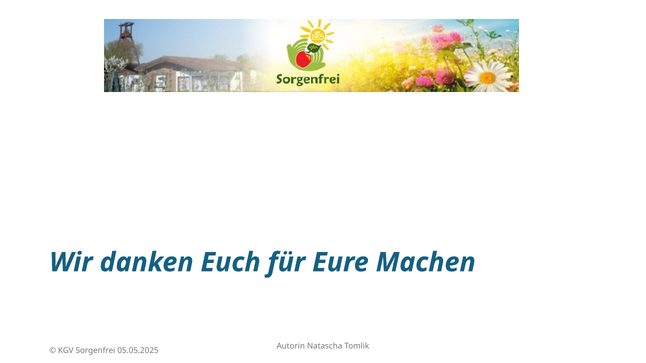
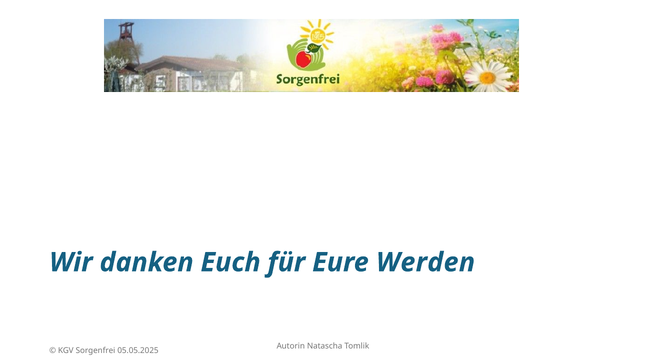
Machen: Machen -> Werden (426, 263)
